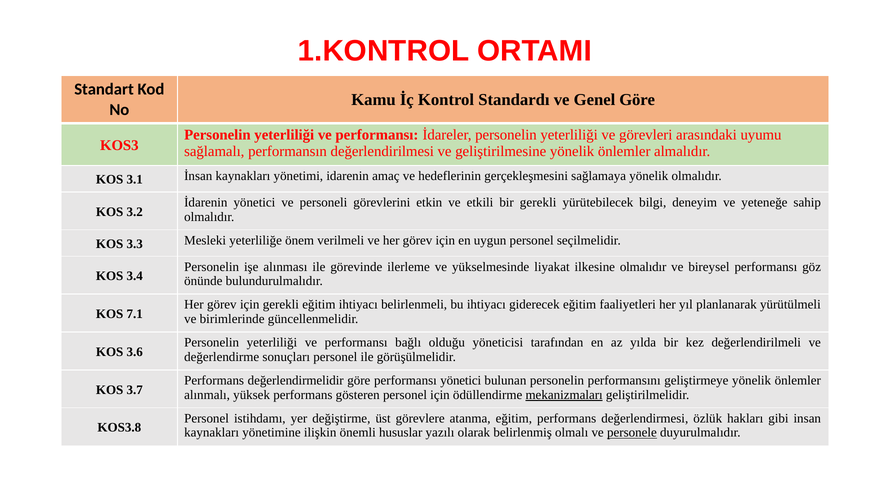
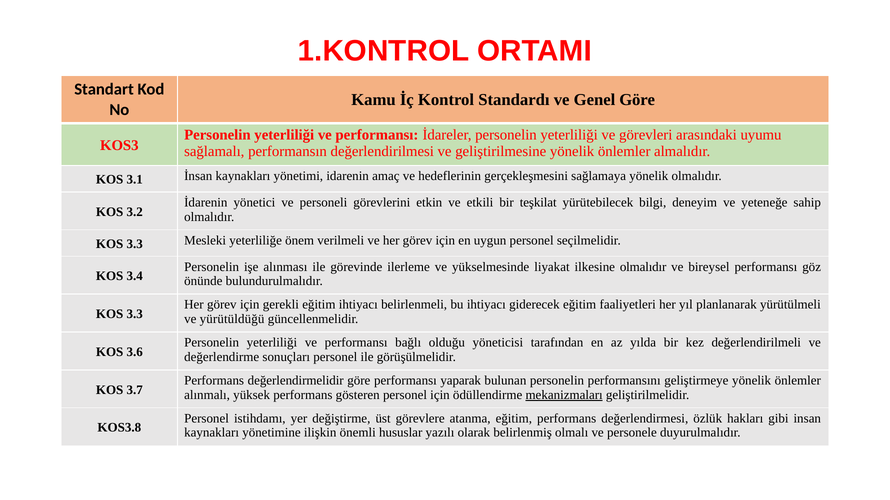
bir gerekli: gerekli -> teşkilat (538, 203)
7.1: 7.1 -> 3.3 (135, 314)
birimlerinde: birimlerinde -> yürütüldüğü (232, 319)
performansı yönetici: yönetici -> yaparak (461, 381)
personele underline: present -> none (632, 433)
